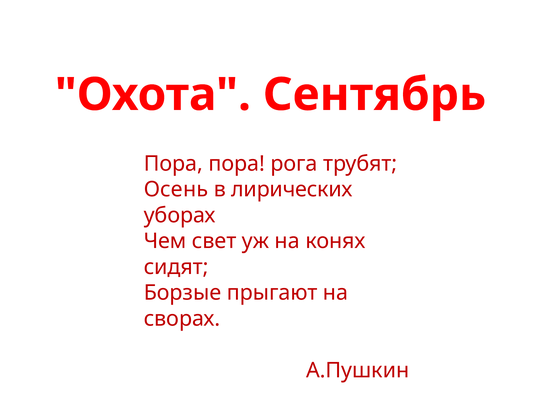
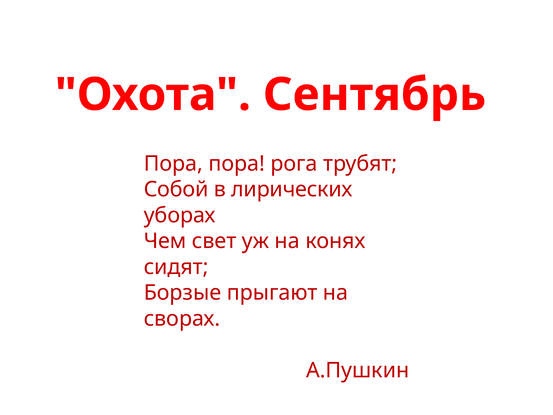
Осень: Осень -> Собой (176, 189)
